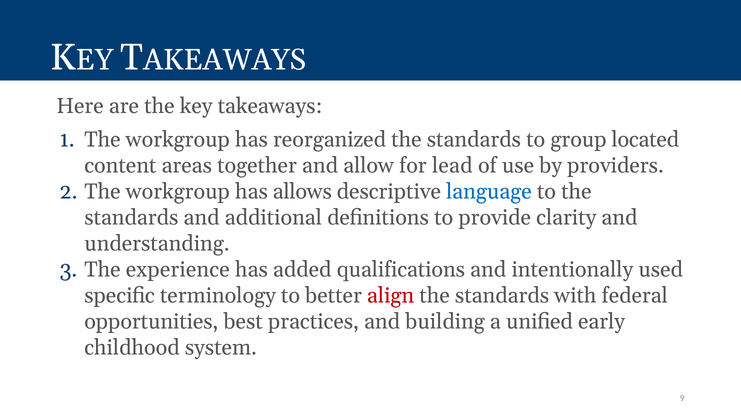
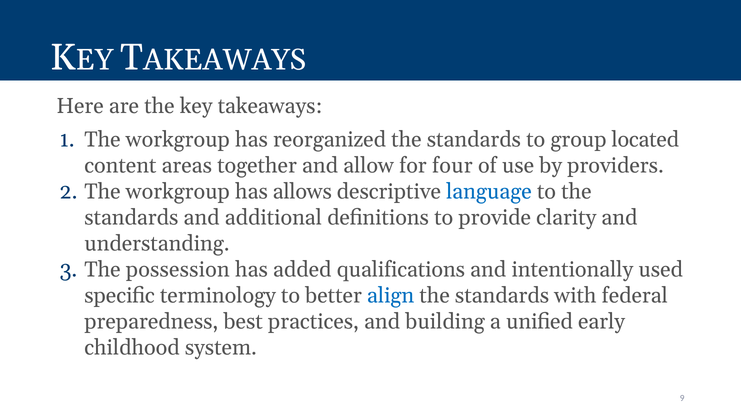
lead: lead -> four (452, 166)
experience: experience -> possession (178, 269)
align colour: red -> blue (391, 295)
opportunities: opportunities -> preparedness (151, 321)
